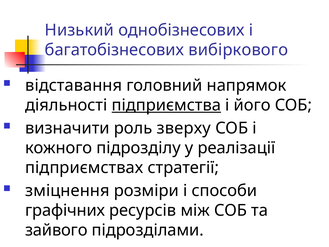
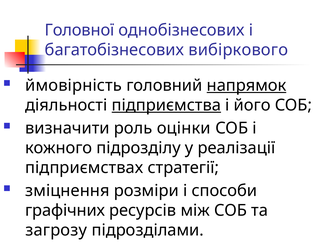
Низький: Низький -> Головної (79, 30)
відставання: відставання -> ймовірність (74, 85)
напрямок underline: none -> present (247, 85)
зверху: зверху -> оцінки (184, 128)
зайвого: зайвого -> загрозу (56, 230)
